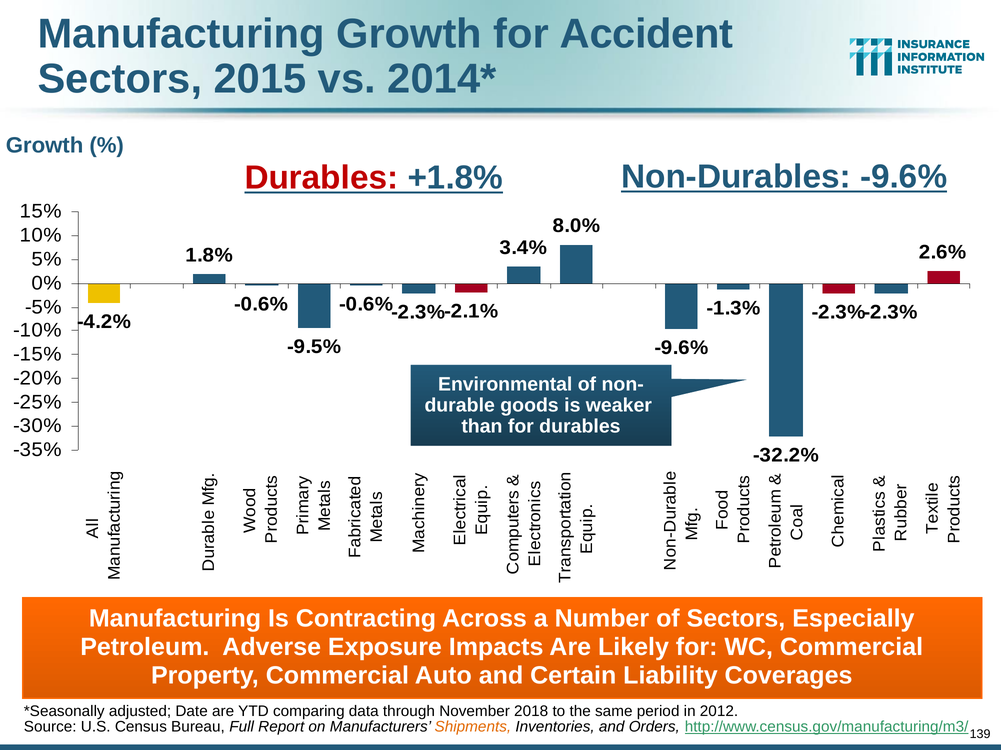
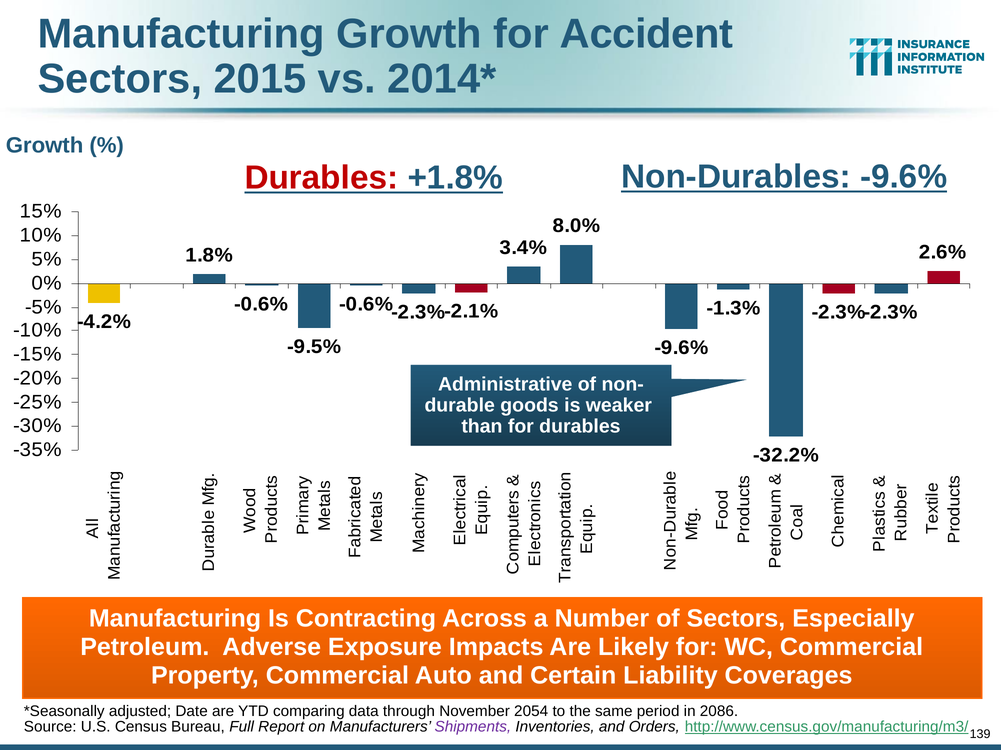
Environmental: Environmental -> Administrative (505, 385)
2018: 2018 -> 2054 (531, 712)
2012: 2012 -> 2086 (719, 712)
Shipments colour: orange -> purple (473, 728)
